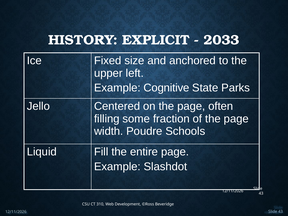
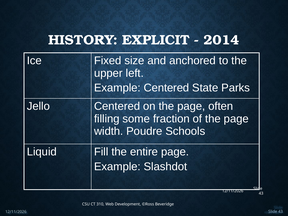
2033: 2033 -> 2014 (221, 40)
Example Cognitive: Cognitive -> Centered (166, 88)
